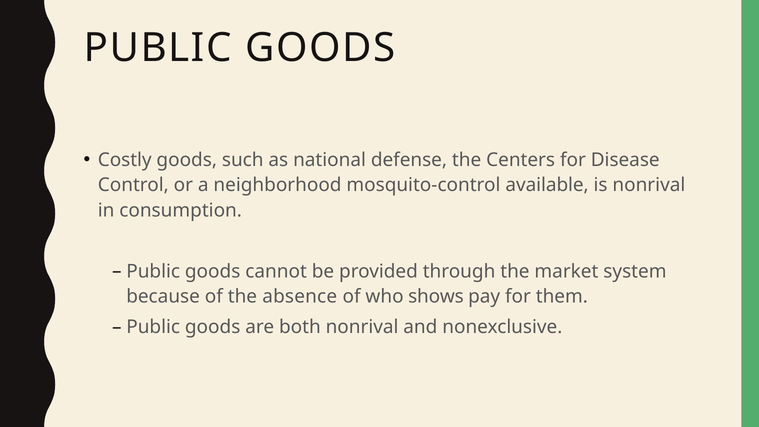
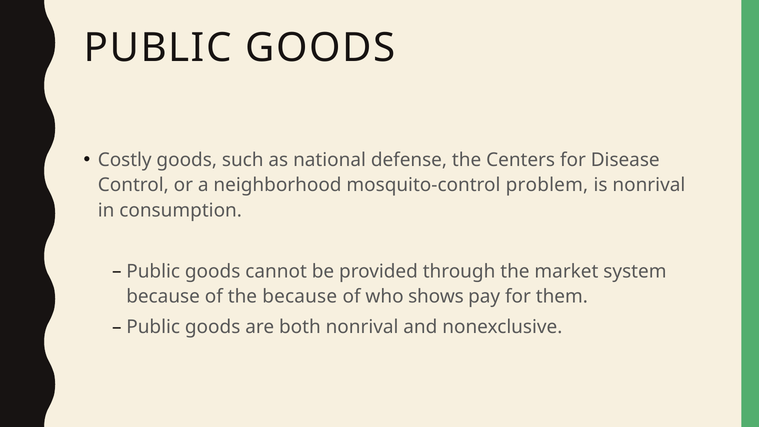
available: available -> problem (547, 185)
the absence: absence -> because (300, 296)
